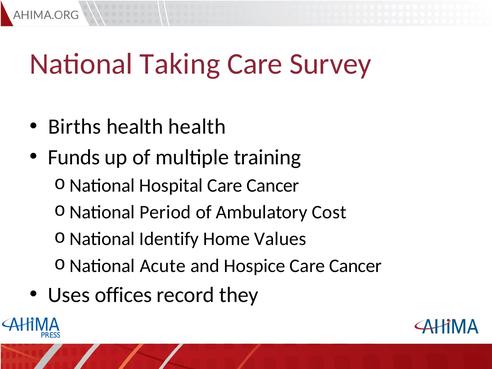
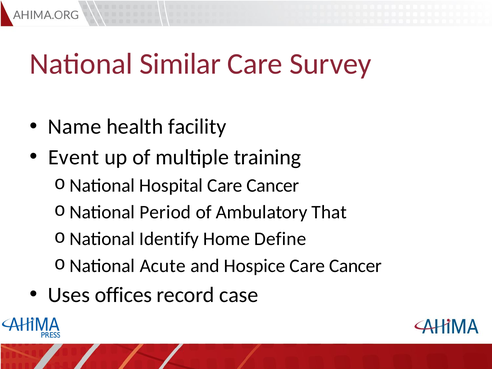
Taking: Taking -> Similar (180, 64)
Births: Births -> Name (75, 127)
health health: health -> facility (197, 127)
Funds: Funds -> Event (74, 157)
Cost: Cost -> That (329, 212)
Values: Values -> Define (280, 239)
they: they -> case (239, 295)
